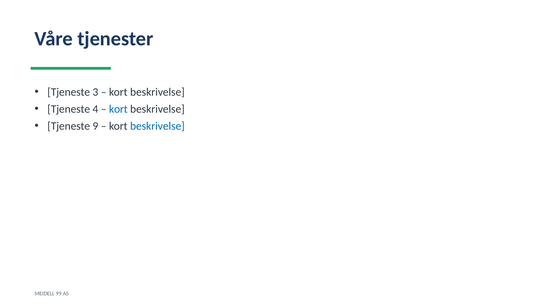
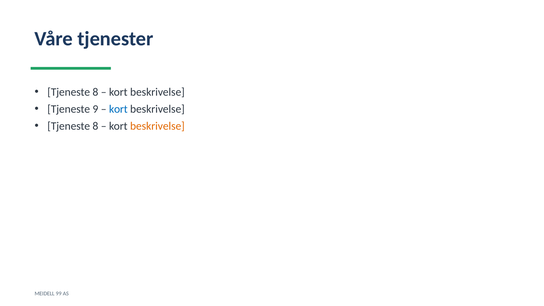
3: 3 -> 8 (95, 92)
4: 4 -> 9 (95, 109)
9: 9 -> 8 (95, 126)
beskrivelse colour: blue -> orange (157, 126)
